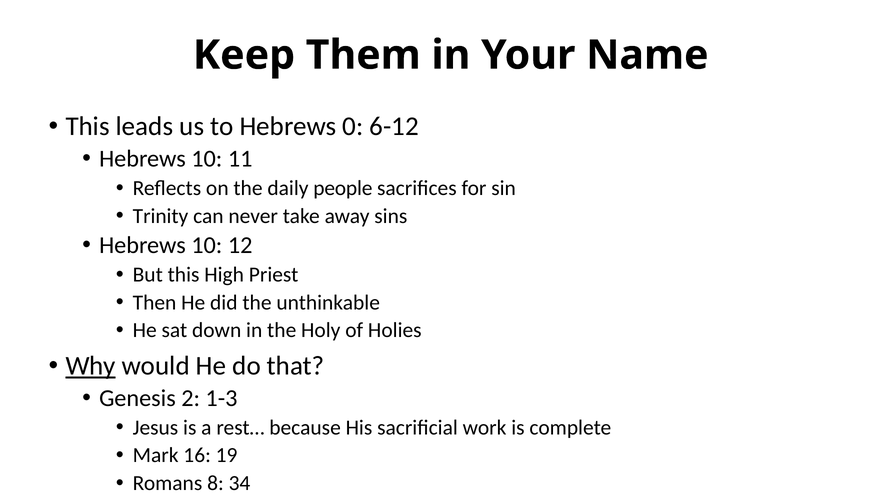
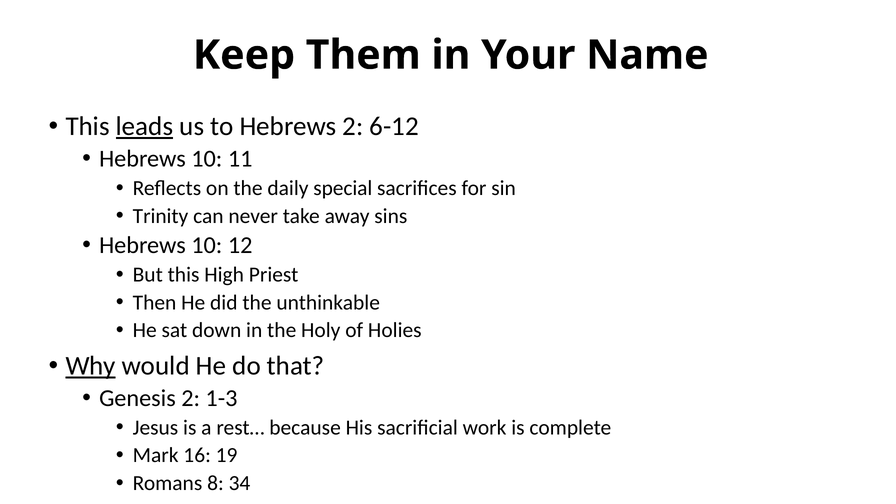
leads underline: none -> present (145, 126)
Hebrews 0: 0 -> 2 (353, 126)
people: people -> special (343, 188)
